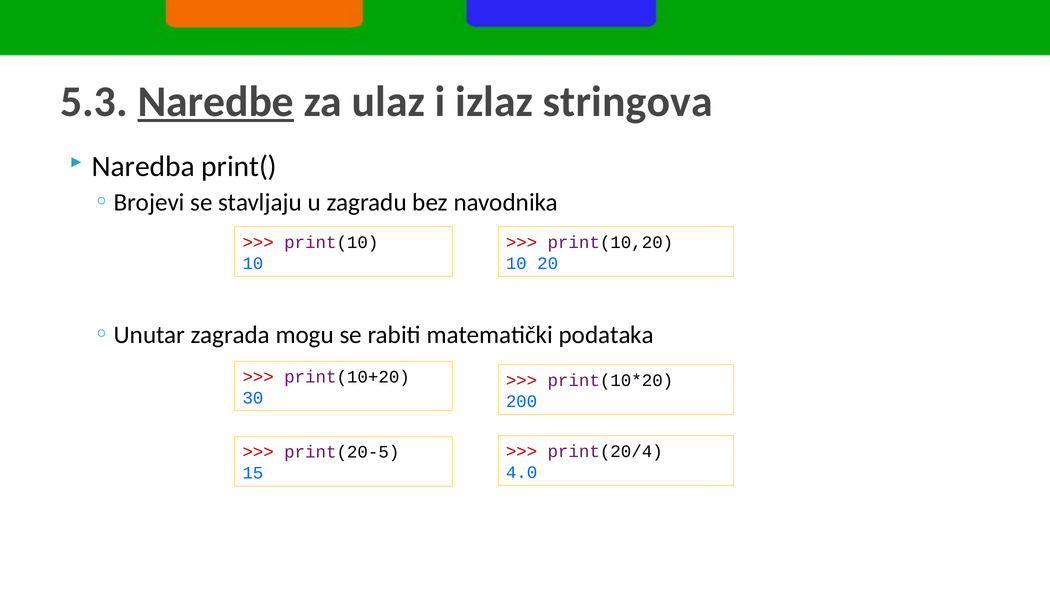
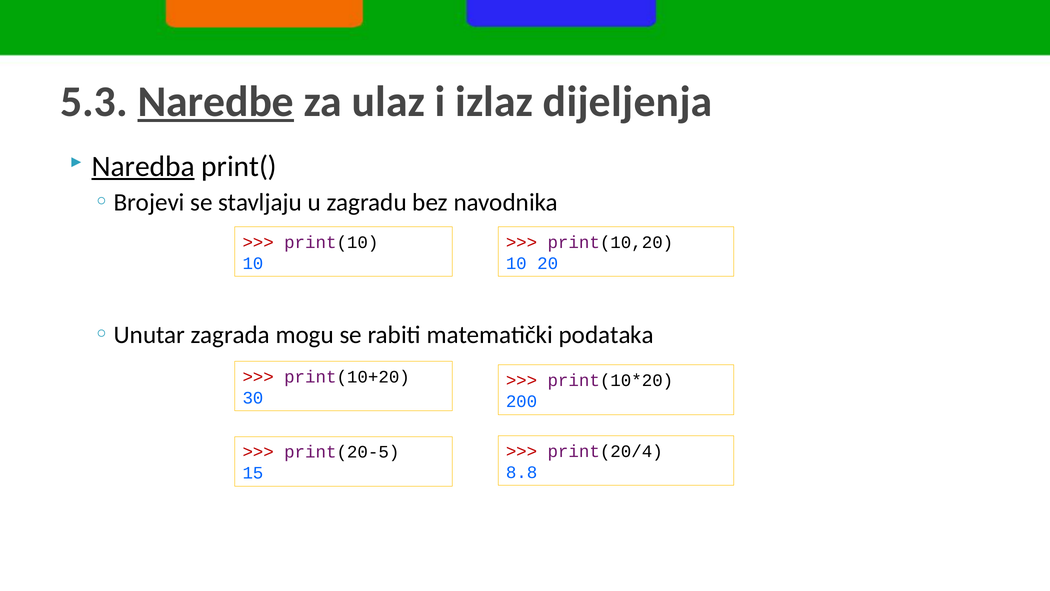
stringova: stringova -> dijeljenja (628, 102)
Naredba underline: none -> present (143, 166)
4.0: 4.0 -> 8.8 (522, 472)
